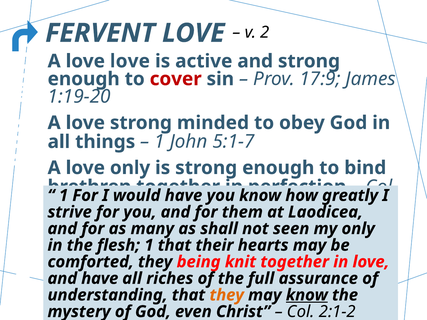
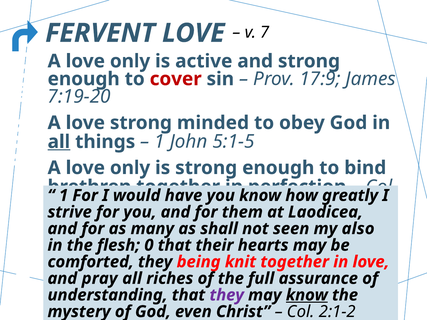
2: 2 -> 7 (265, 32)
love: love -> only (130, 61)
1:19-20: 1:19-20 -> 7:19-20 (79, 97)
all underline: none -> present (59, 142)
5:1-7: 5:1-7 -> 5:1-5 (234, 142)
my only: only -> also (358, 229)
flesh 1: 1 -> 0 (149, 245)
and have: have -> pray (100, 279)
they colour: orange -> purple (227, 295)
